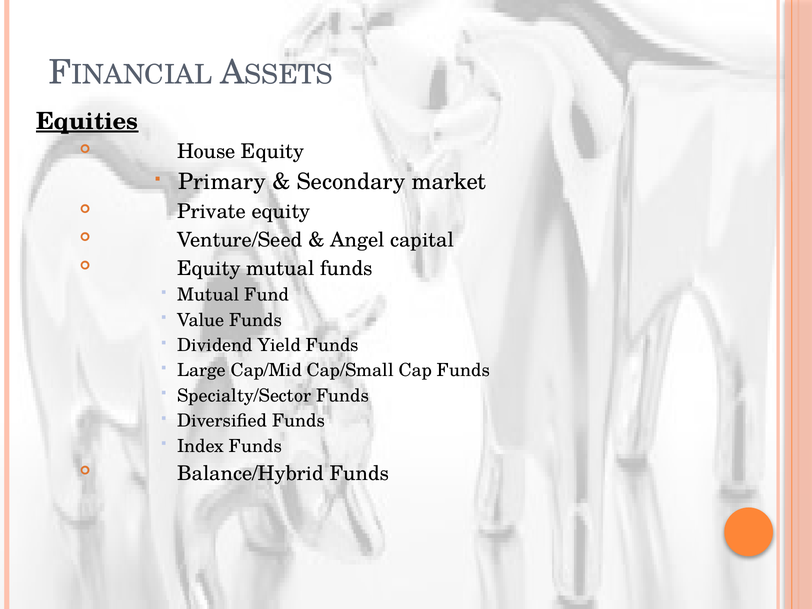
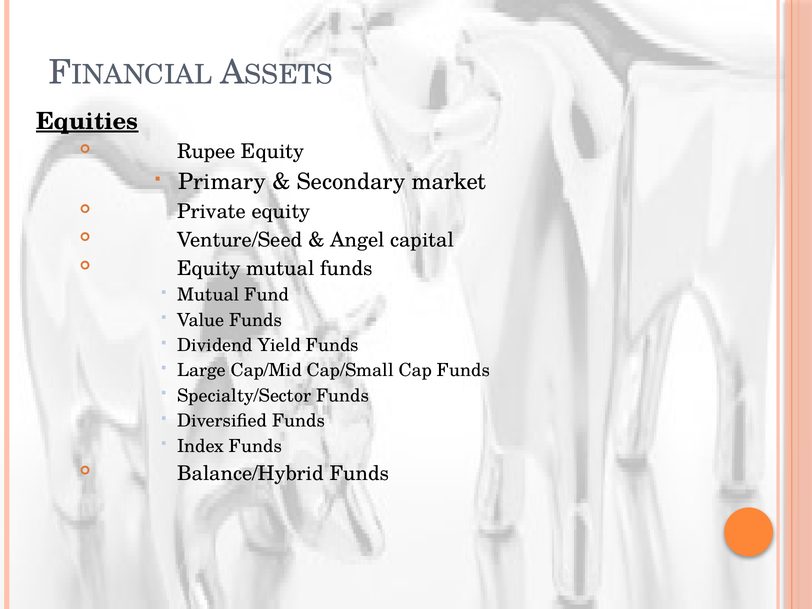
House: House -> Rupee (206, 152)
